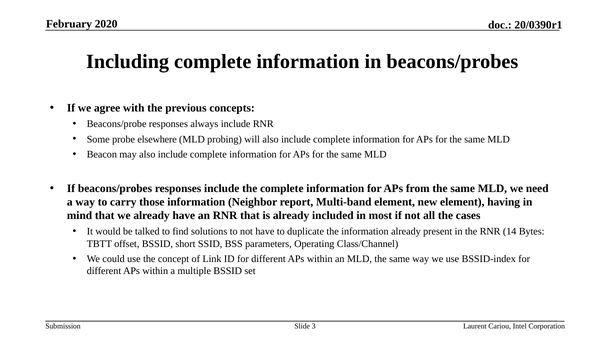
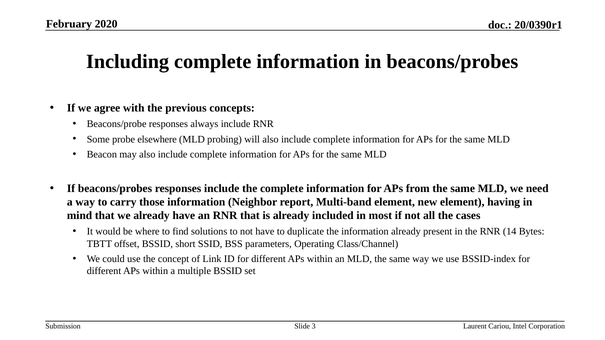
talked: talked -> where (147, 232)
